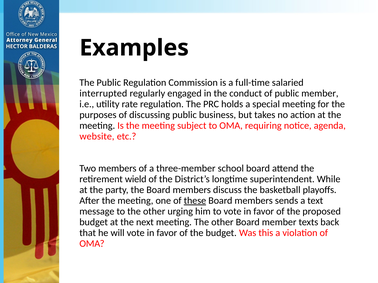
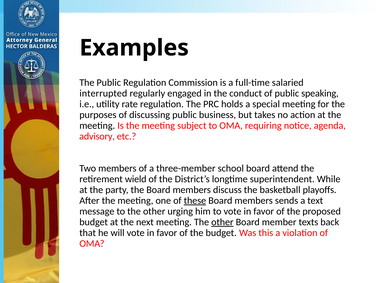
public member: member -> speaking (320, 93)
website: website -> advisory (97, 137)
other underline: none -> present (222, 222)
